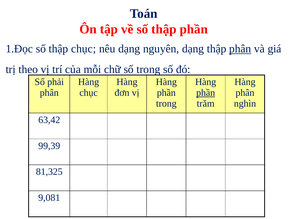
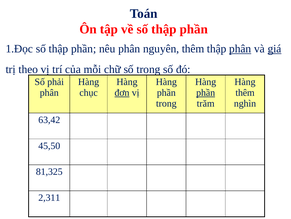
chục: chục -> phần (84, 49)
nêu dạng: dạng -> phân (129, 49)
nguyên dạng: dạng -> thêm (193, 49)
giá underline: none -> present (275, 49)
đơn underline: none -> present (122, 92)
phân: phân -> thêm (245, 92)
99,39: 99,39 -> 45,50 (49, 145)
9,081: 9,081 -> 2,311 (49, 197)
